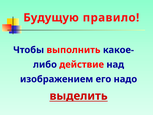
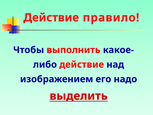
Будущую: Будущую -> Действие (51, 18)
